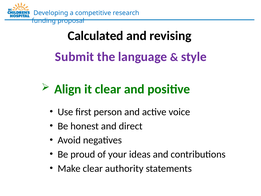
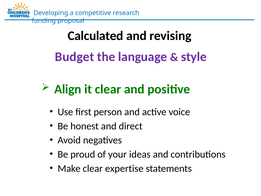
Submit: Submit -> Budget (75, 57)
authority: authority -> expertise (124, 168)
